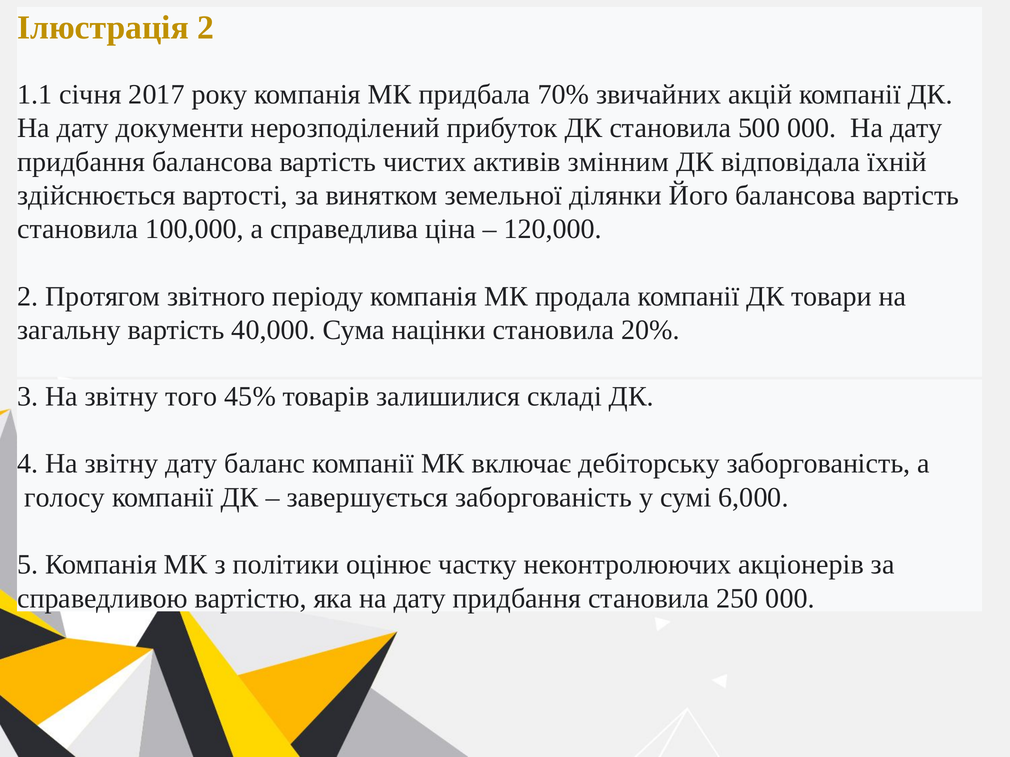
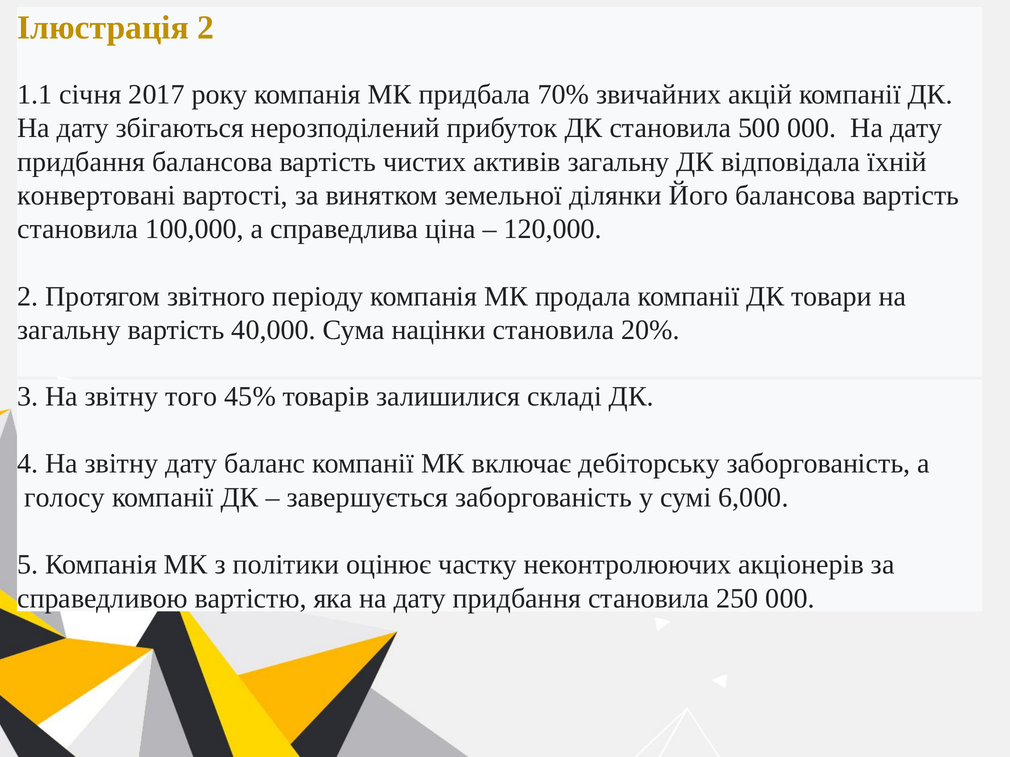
документи: документи -> збігаються (180, 128)
активів змінним: змінним -> загальну (619, 162)
здійснюється: здійснюється -> конвертовані (96, 196)
